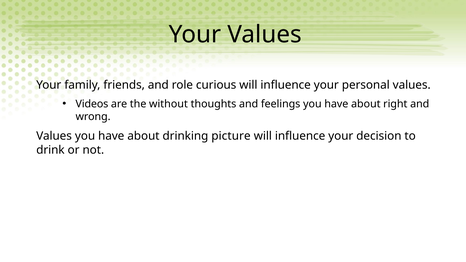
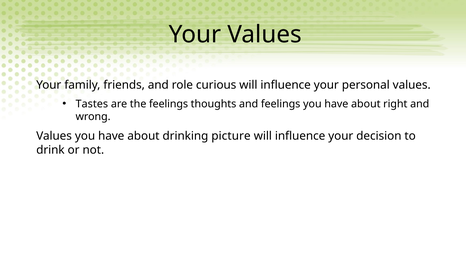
Videos: Videos -> Tastes (92, 104)
the without: without -> feelings (169, 104)
